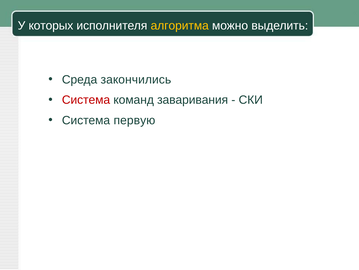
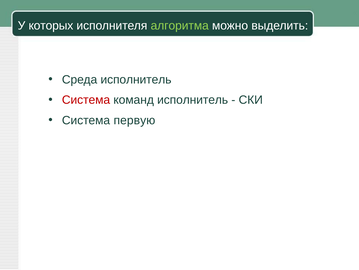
алгоритма colour: yellow -> light green (180, 26)
Среда закончились: закончились -> исполнитель (136, 79)
команд заваривания: заваривания -> исполнитель (193, 100)
